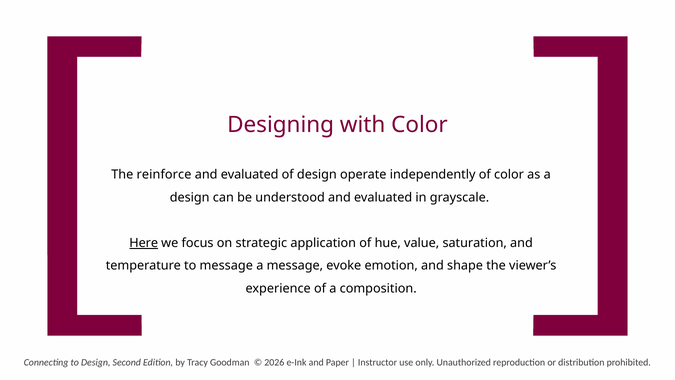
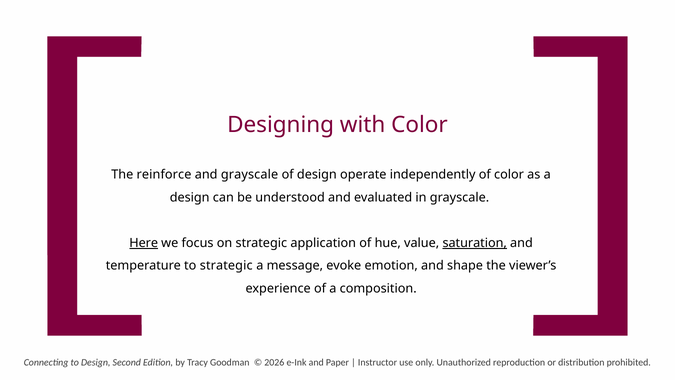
evaluated: evaluated -> grayscale (250, 174)
saturation underline: none -> present (475, 243)
to message: message -> strategic (226, 266)
